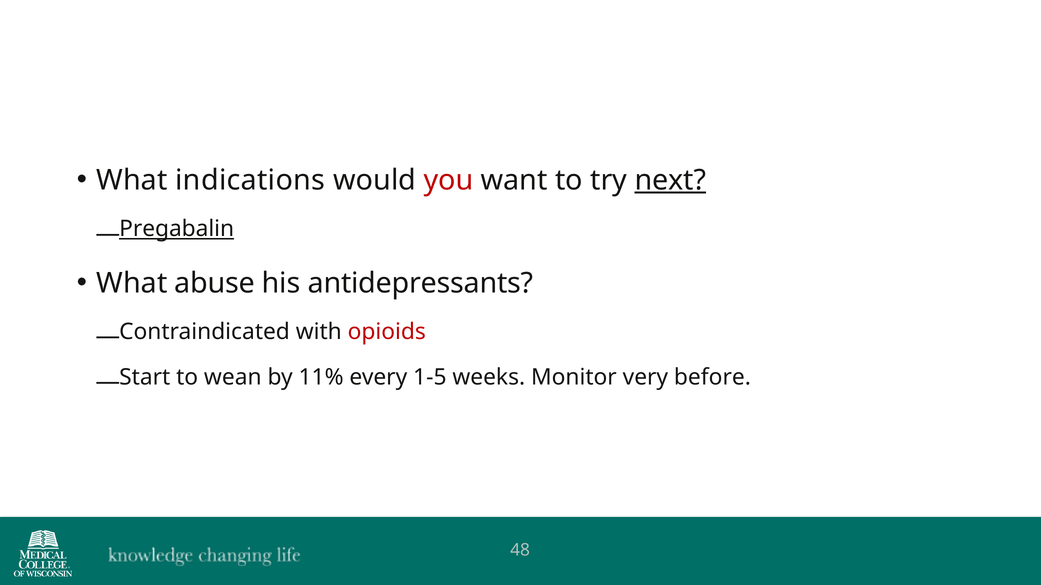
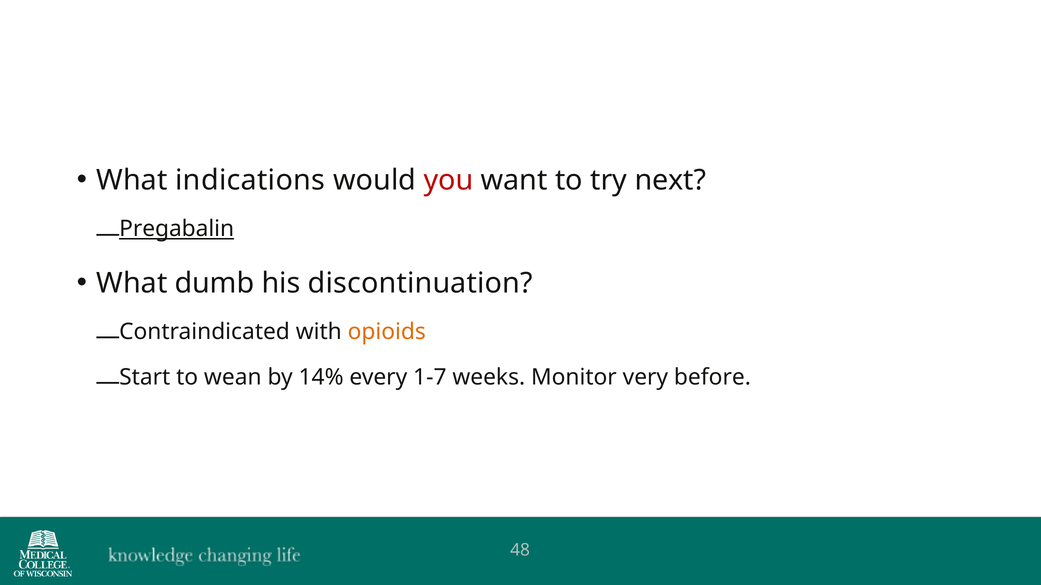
next underline: present -> none (670, 180)
abuse: abuse -> dumb (215, 283)
antidepressants: antidepressants -> discontinuation (420, 283)
opioids colour: red -> orange (387, 332)
11%: 11% -> 14% (321, 378)
1-5: 1-5 -> 1-7 (430, 378)
